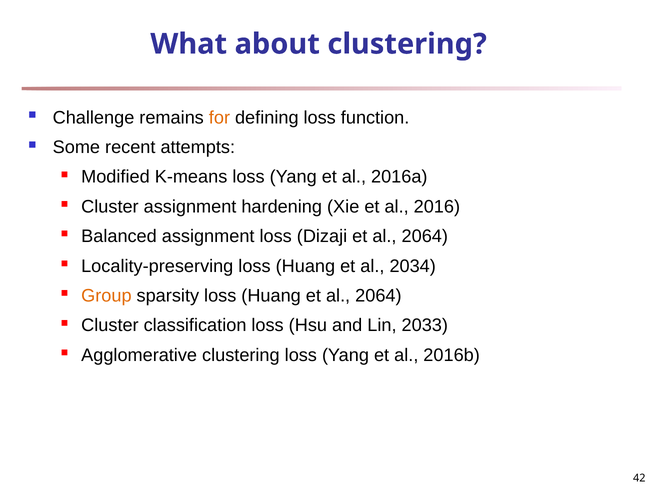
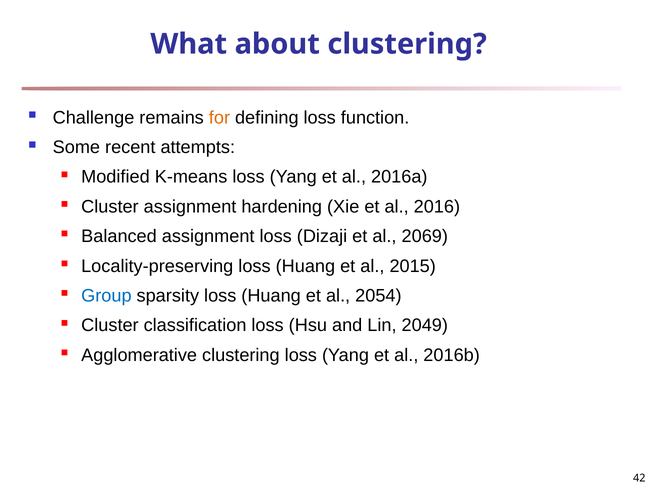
Dizaji et al 2064: 2064 -> 2069 (425, 236)
2034: 2034 -> 2015 (413, 266)
Group colour: orange -> blue (106, 296)
Huang et al 2064: 2064 -> 2054 (378, 296)
2033: 2033 -> 2049 (425, 325)
